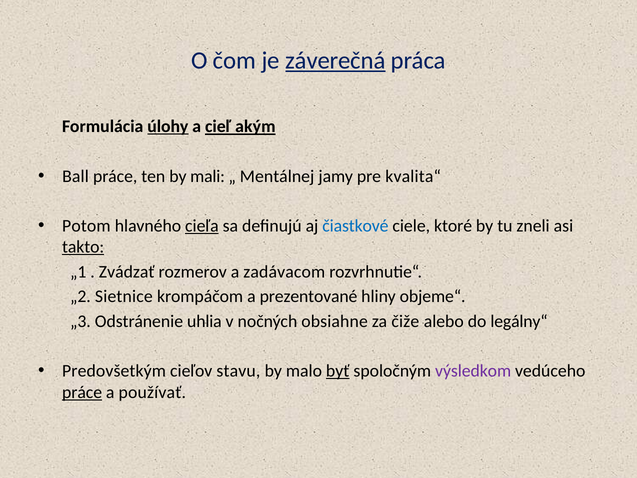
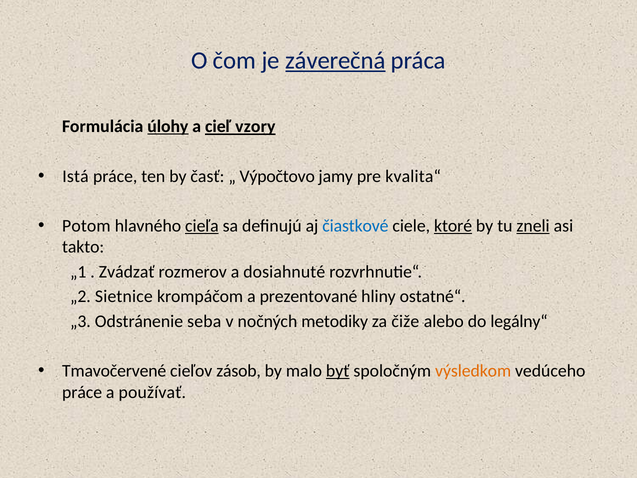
akým: akým -> vzory (255, 127)
Ball: Ball -> Istá (75, 176)
mali: mali -> časť (207, 176)
Mentálnej: Mentálnej -> Výpočtovo (277, 176)
ktoré underline: none -> present (453, 226)
zneli underline: none -> present (533, 226)
takto underline: present -> none (83, 247)
zadávacom: zadávacom -> dosiahnuté (284, 272)
objeme“: objeme“ -> ostatné“ (433, 296)
uhlia: uhlia -> seba (204, 321)
obsiahne: obsiahne -> metodiky (335, 321)
Predovšetkým: Predovšetkým -> Tmavočervené (114, 371)
stavu: stavu -> zásob (239, 371)
výsledkom colour: purple -> orange (473, 371)
práce underline: present -> none (82, 392)
